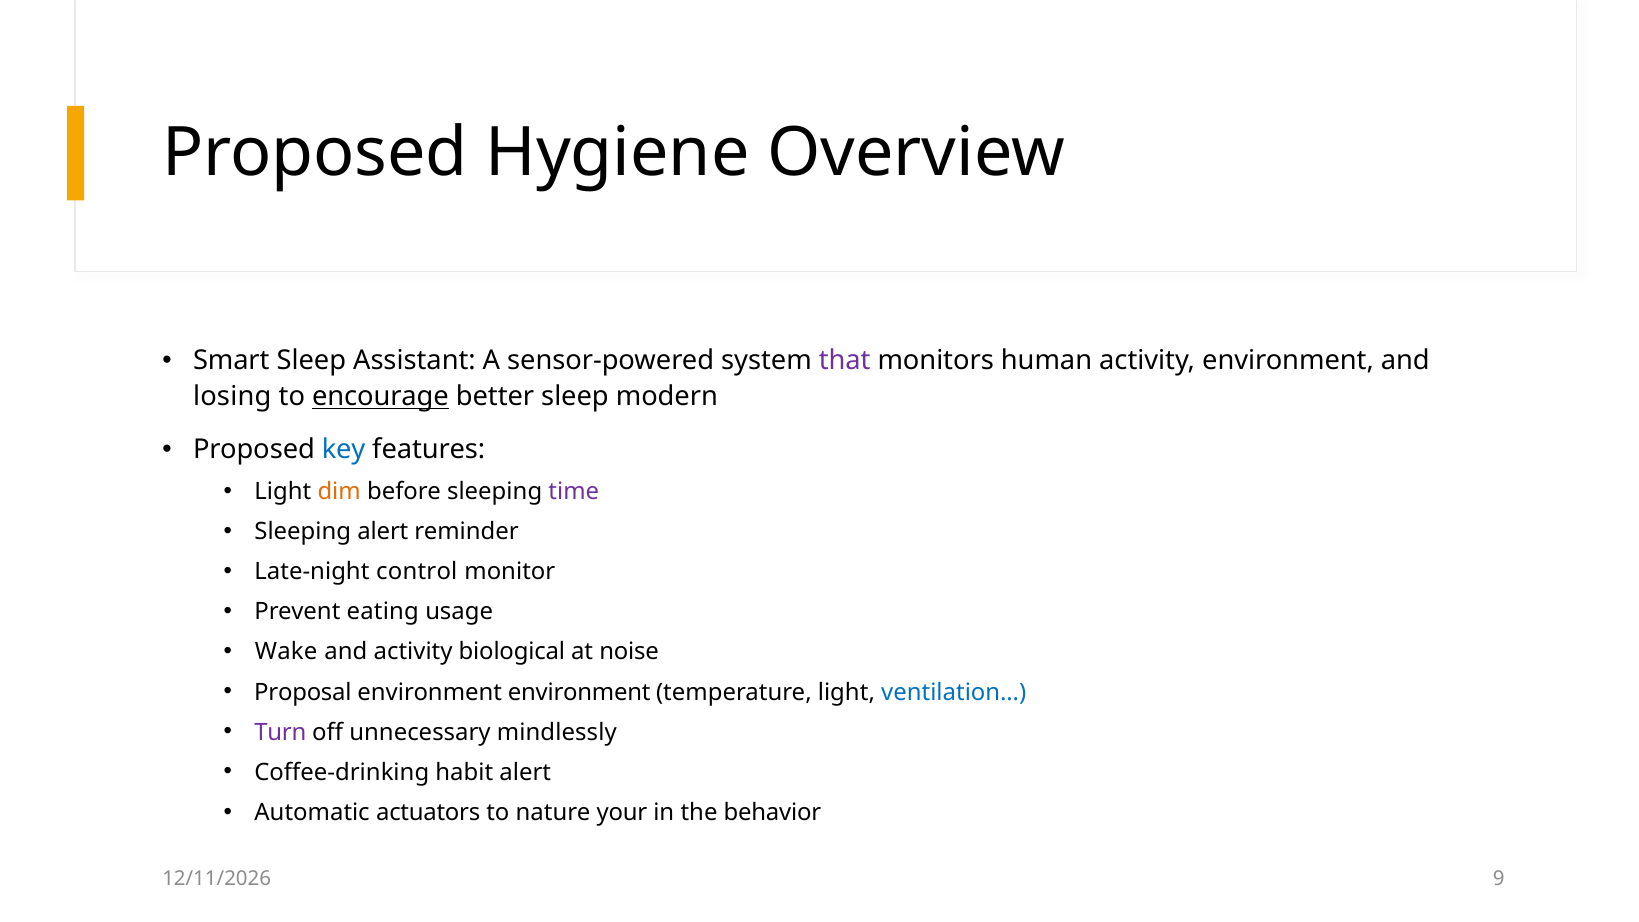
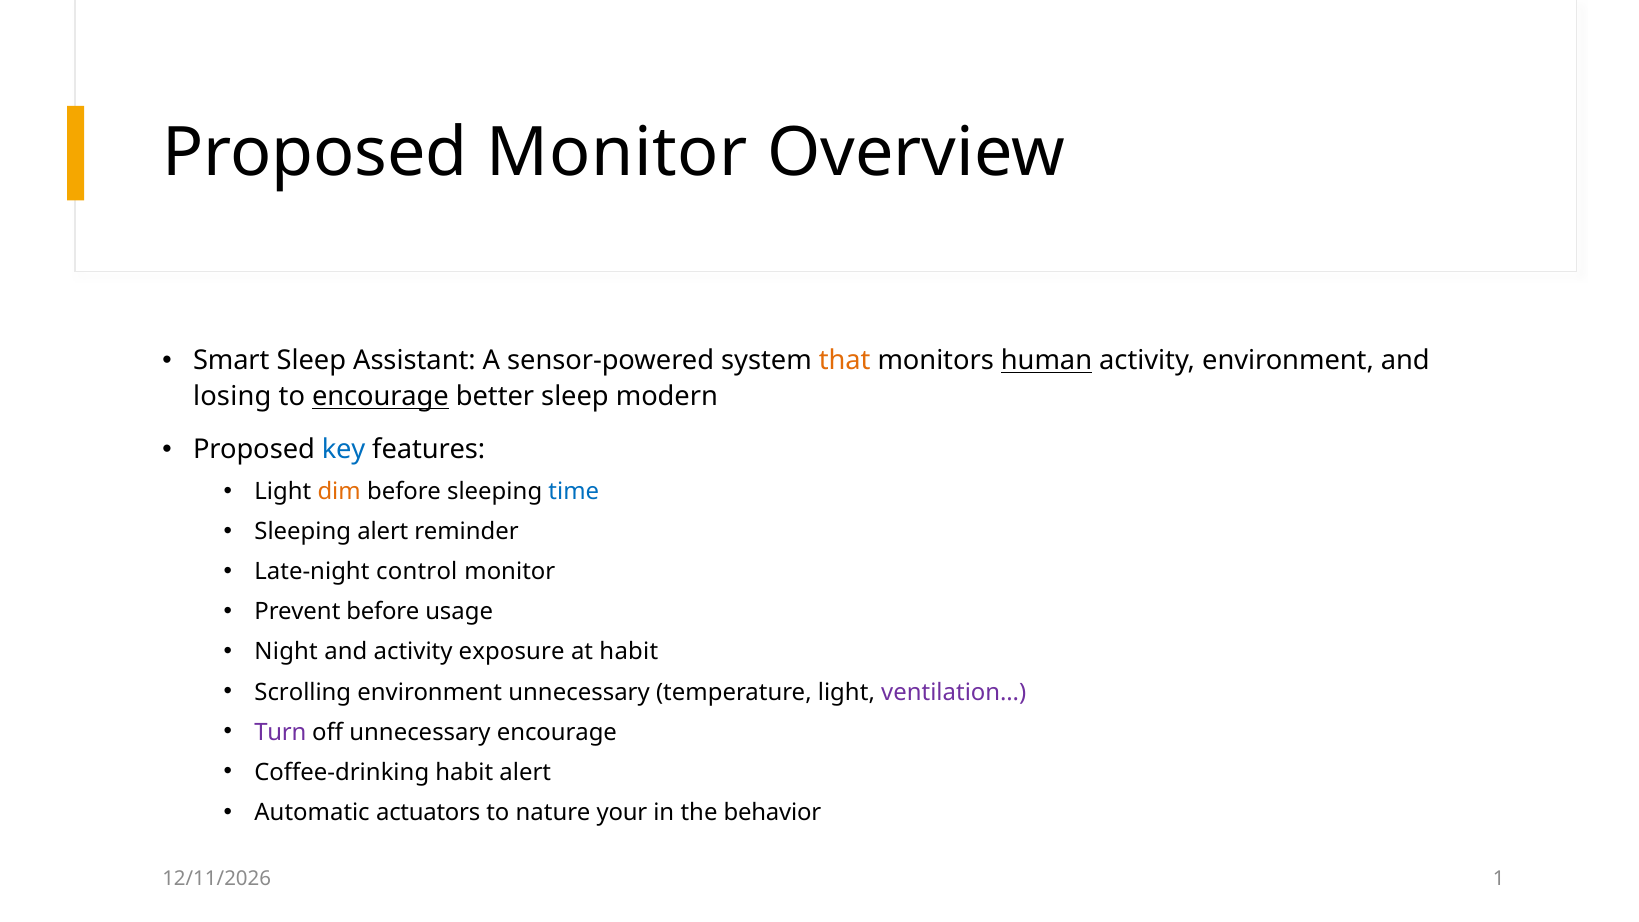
Proposed Hygiene: Hygiene -> Monitor (617, 153)
that colour: purple -> orange (845, 361)
human underline: none -> present (1047, 361)
time colour: purple -> blue (574, 492)
Prevent eating: eating -> before (383, 612)
Wake: Wake -> Night (286, 652)
biological: biological -> exposure (512, 652)
at noise: noise -> habit (629, 652)
Proposal: Proposal -> Scrolling (303, 692)
environment environment: environment -> unnecessary (579, 692)
ventilation… colour: blue -> purple (954, 692)
unnecessary mindlessly: mindlessly -> encourage (557, 732)
9: 9 -> 1 (1499, 879)
